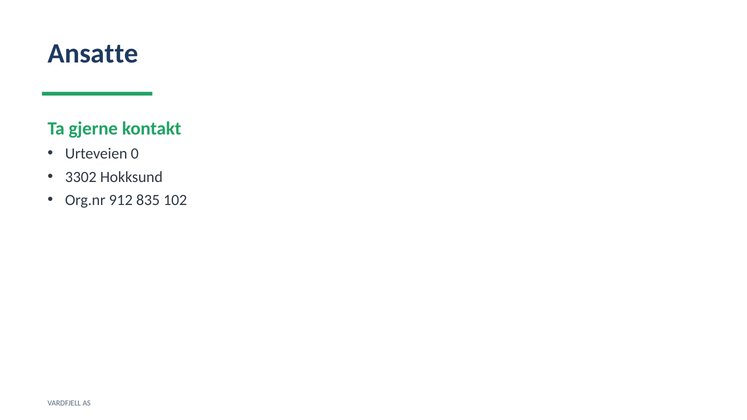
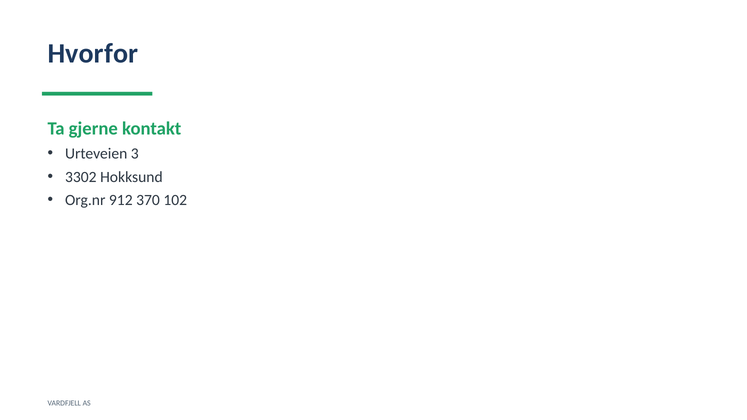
Ansatte: Ansatte -> Hvorfor (93, 53)
0: 0 -> 3 (135, 154)
835: 835 -> 370 (148, 200)
